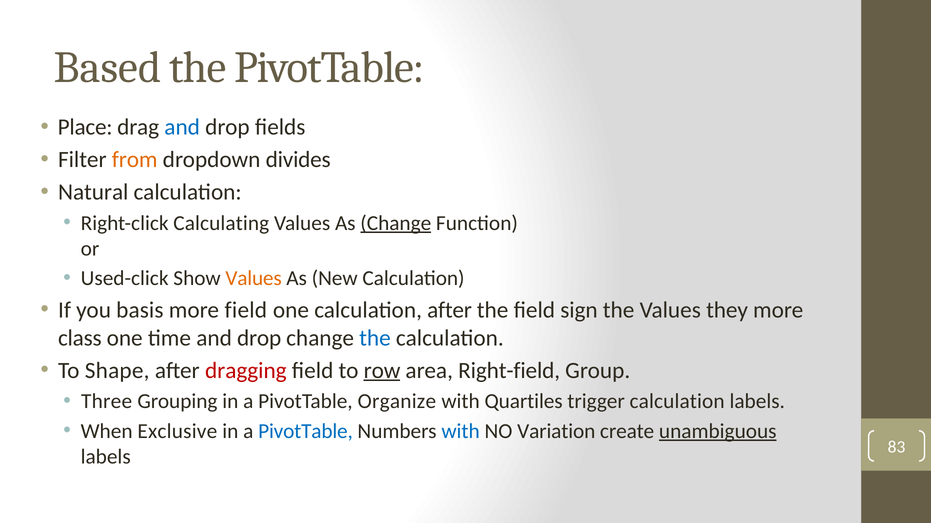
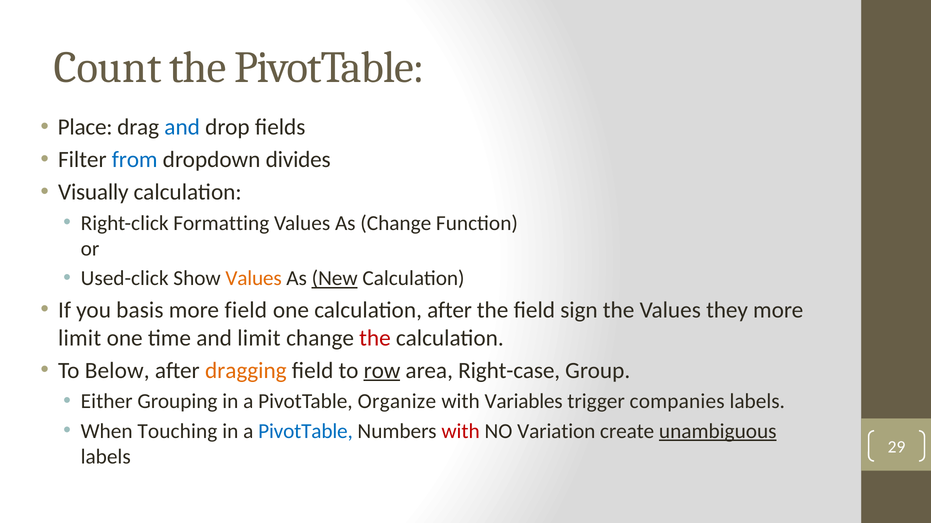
Based: Based -> Count (108, 68)
from colour: orange -> blue (135, 160)
Natural: Natural -> Visually (93, 192)
Calculating: Calculating -> Formatting (221, 223)
Change underline: present -> none (396, 223)
New underline: none -> present (335, 279)
class: class -> limit (80, 338)
time and drop: drop -> limit (259, 338)
the colour: blue -> red (375, 338)
Shape: Shape -> Below (117, 371)
dragging colour: red -> orange (246, 371)
Right-field: Right-field -> Right-case (509, 371)
Three: Three -> Either (107, 402)
Quartiles: Quartiles -> Variables (524, 402)
trigger calculation: calculation -> companies (677, 402)
Exclusive: Exclusive -> Touching (177, 432)
with colour: blue -> red (461, 432)
83: 83 -> 29 (897, 448)
